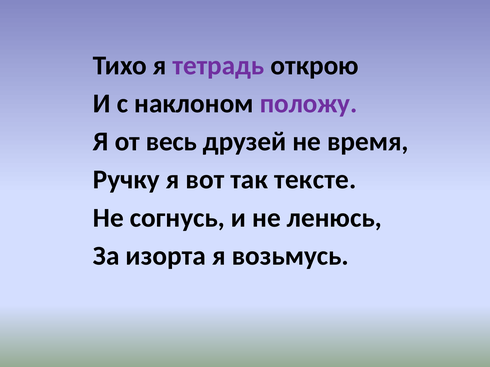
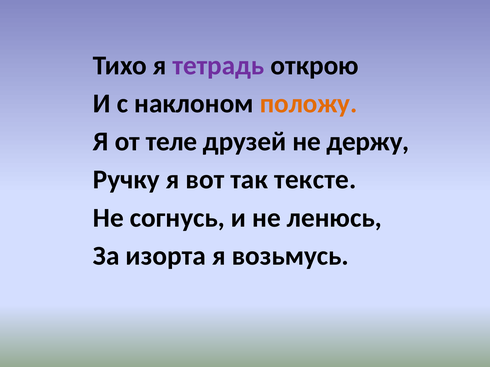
положу colour: purple -> orange (309, 104)
весь: весь -> теле (172, 142)
время: время -> держу (368, 142)
